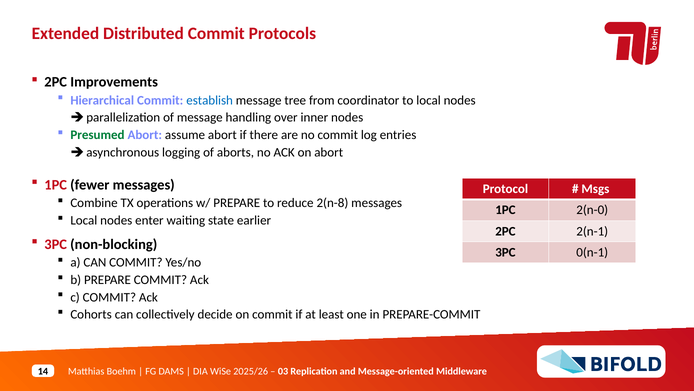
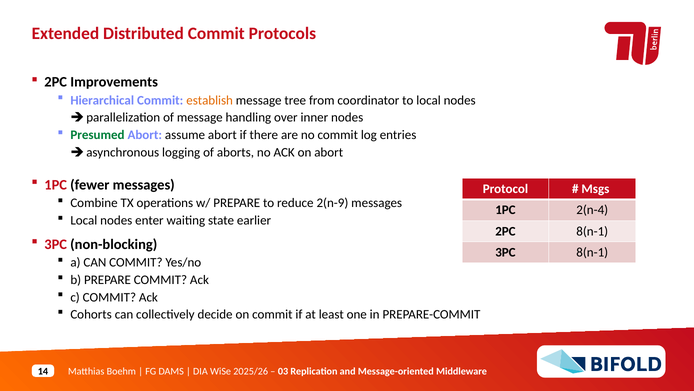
establish colour: blue -> orange (210, 100)
2(n-8: 2(n-8 -> 2(n-9 (332, 203)
2(n-0: 2(n-0 -> 2(n-4 (592, 210)
2PC 2(n-1: 2(n-1 -> 8(n-1 (592, 231)
3PC 0(n-1: 0(n-1 -> 8(n-1 (592, 252)
